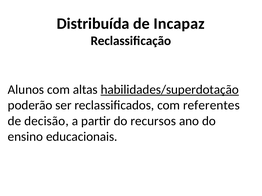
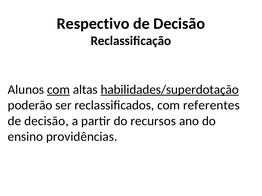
Distribuída: Distribuída -> Respectivo (93, 24)
Incapaz: Incapaz -> Decisão (179, 24)
com underline: none -> present (58, 90)
educacionais: educacionais -> providências (82, 137)
